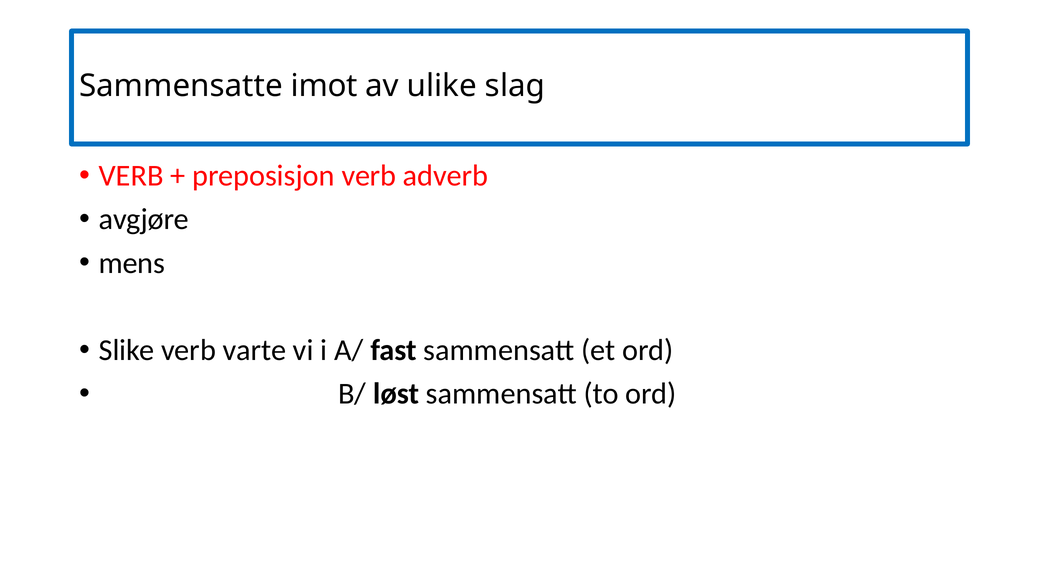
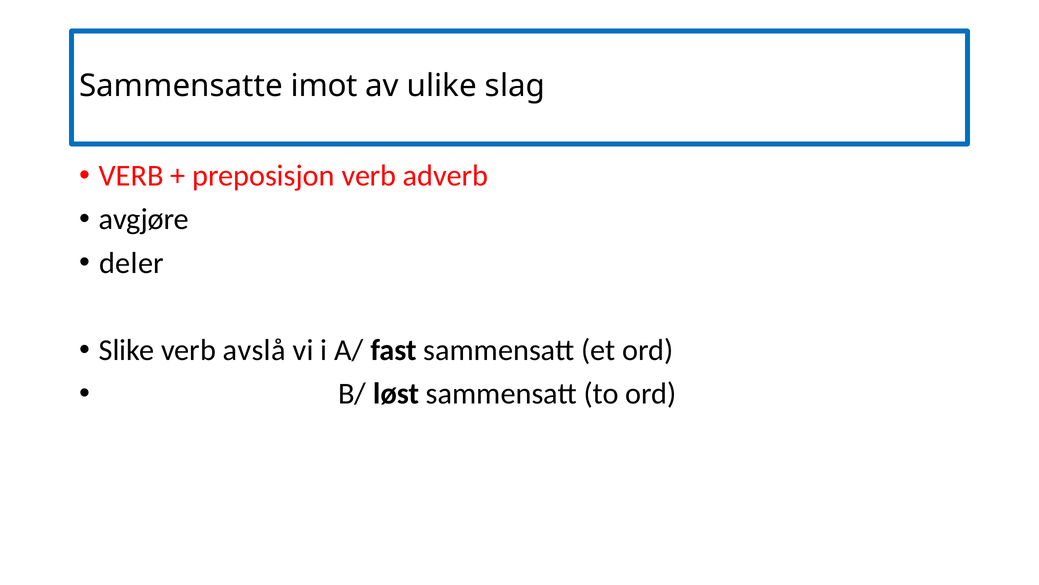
mens: mens -> deler (132, 263)
varte: varte -> avslå (254, 350)
